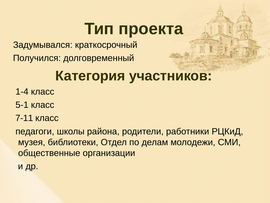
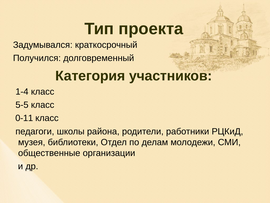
5-1: 5-1 -> 5-5 (22, 105)
7-11: 7-11 -> 0-11 (24, 118)
